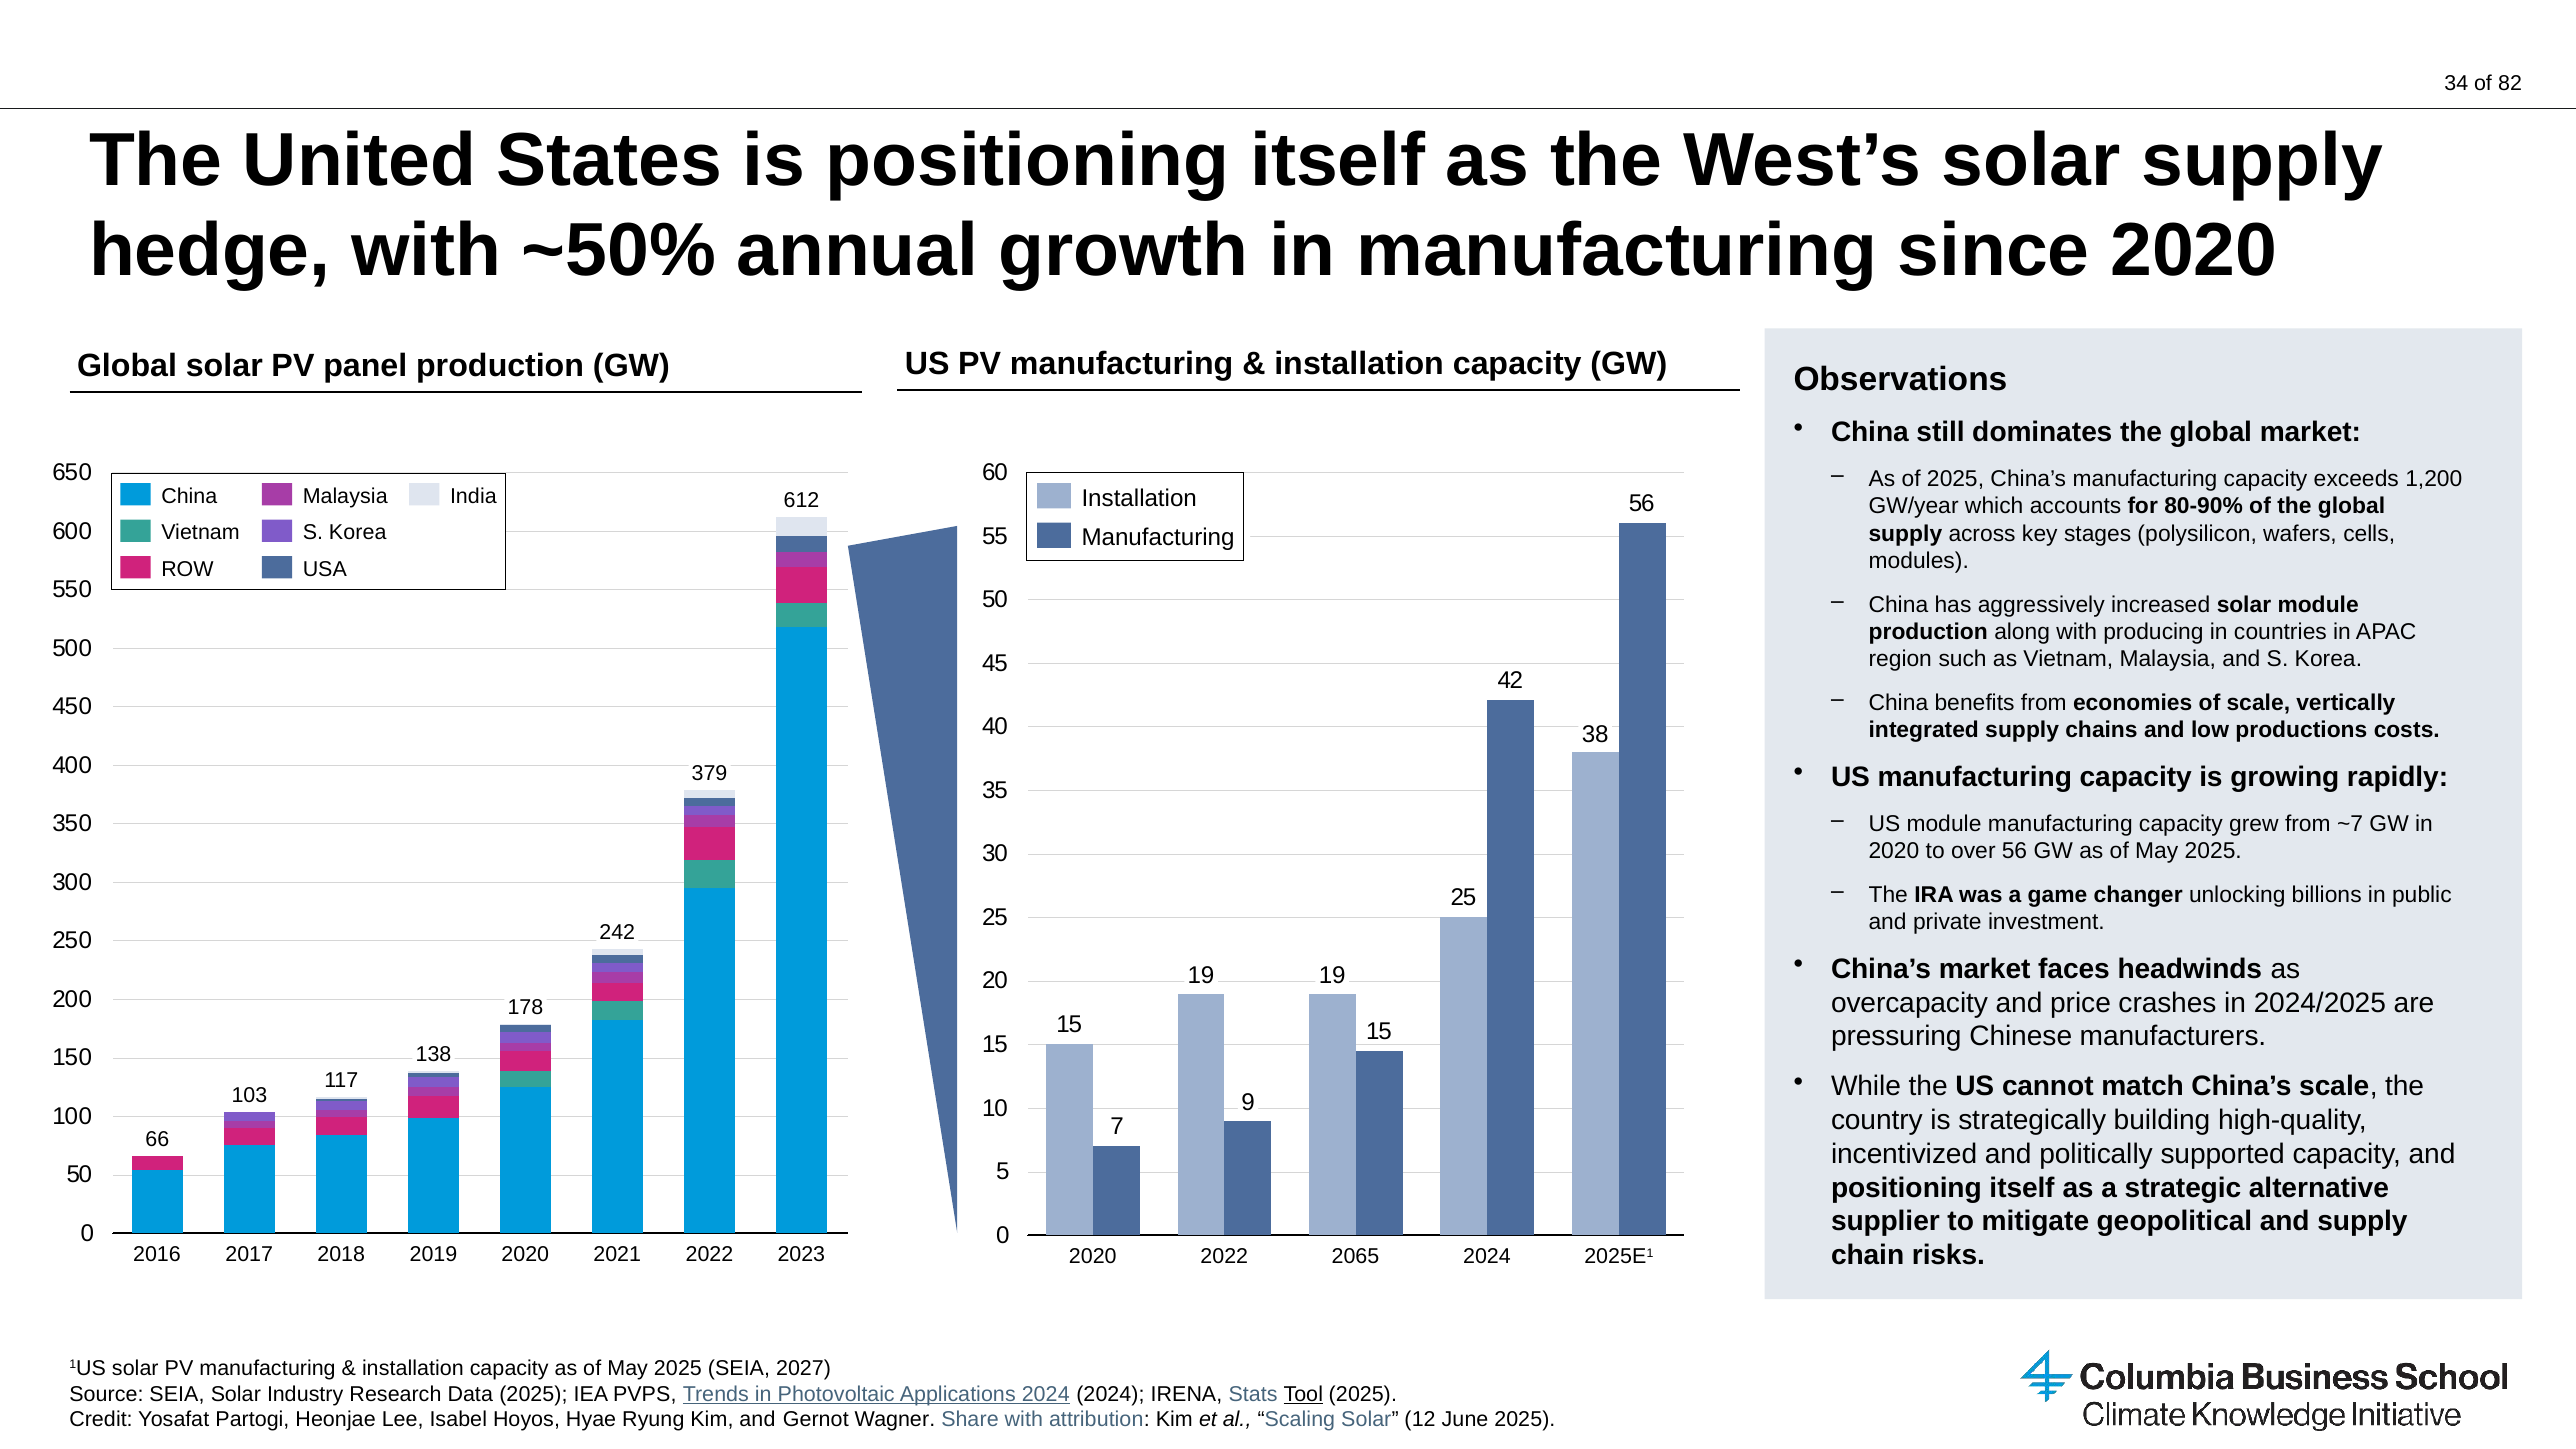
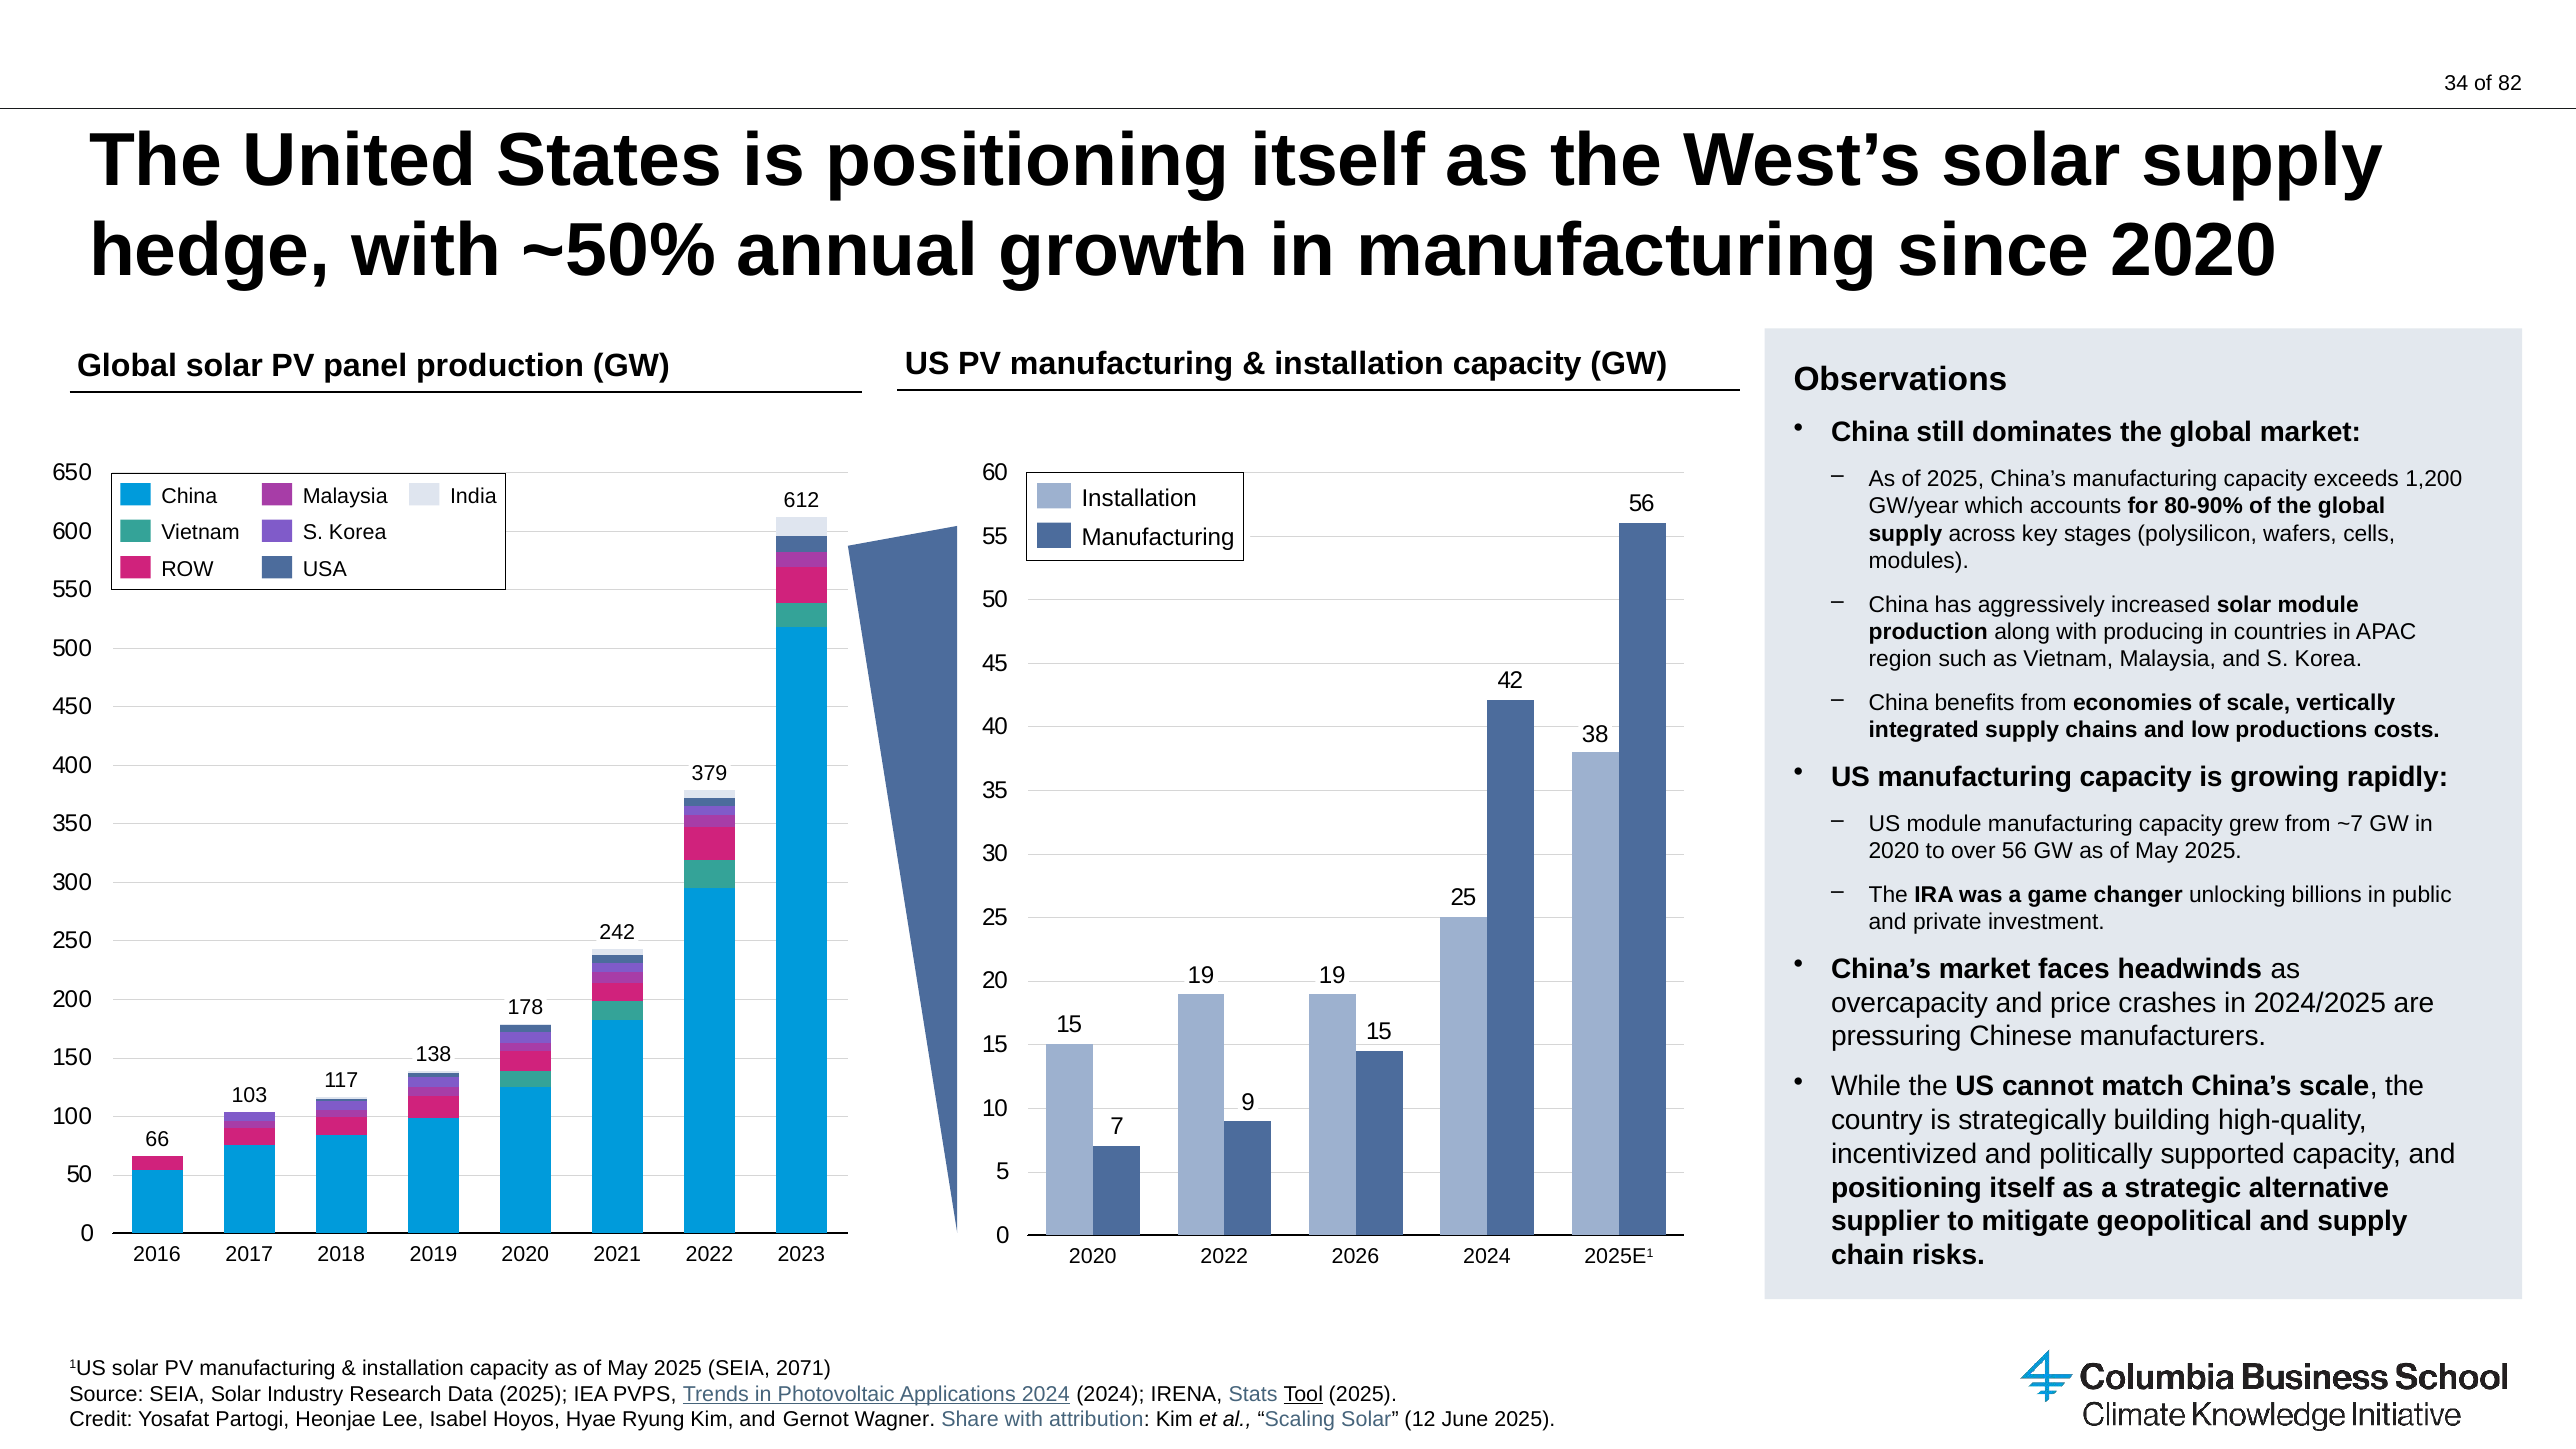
2065: 2065 -> 2026 (1355, 1257)
2027: 2027 -> 2071 (804, 1368)
